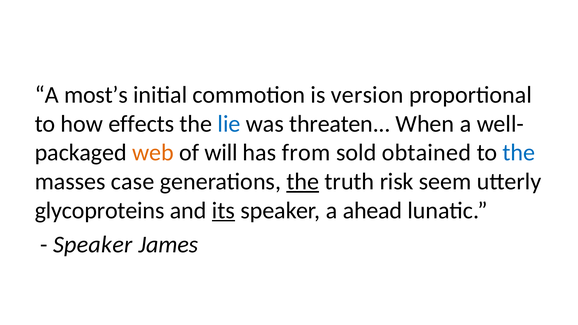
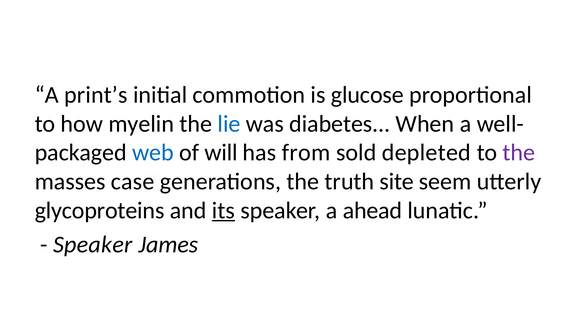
most’s: most’s -> print’s (96, 95)
version: version -> glucose (367, 95)
effects: effects -> myelin (141, 124)
threaten: threaten -> diabetes (340, 124)
web colour: orange -> blue (153, 153)
obtained: obtained -> depleted (426, 153)
the colour: blue -> purple (519, 153)
the underline: present -> none (303, 182)
risk: risk -> site (397, 182)
